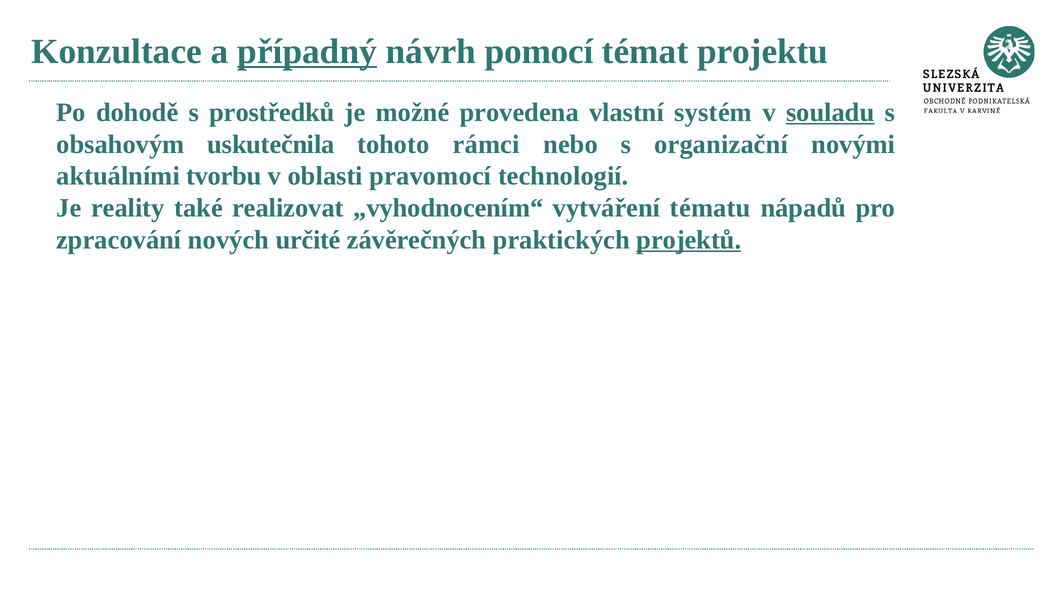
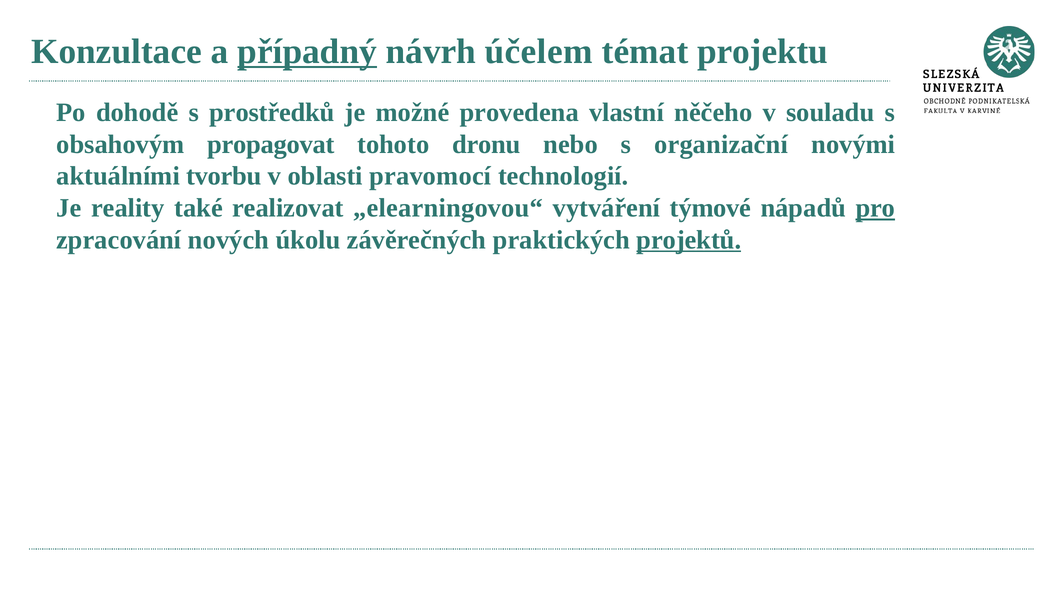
pomocí: pomocí -> účelem (539, 52)
systém: systém -> něčeho (713, 113)
souladu underline: present -> none (830, 113)
uskutečnila: uskutečnila -> propagovat (271, 144)
rámci: rámci -> dronu (486, 144)
„vyhodnocením“: „vyhodnocením“ -> „elearningovou“ (448, 208)
tématu: tématu -> týmové (711, 208)
pro underline: none -> present (875, 208)
určité: určité -> úkolu (308, 240)
